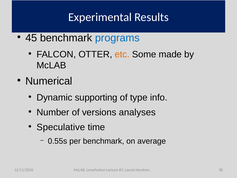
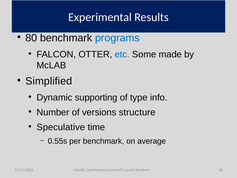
45: 45 -> 80 (31, 38)
etc colour: orange -> blue (122, 54)
Numerical: Numerical -> Simplified (49, 81)
analyses: analyses -> structure (137, 112)
